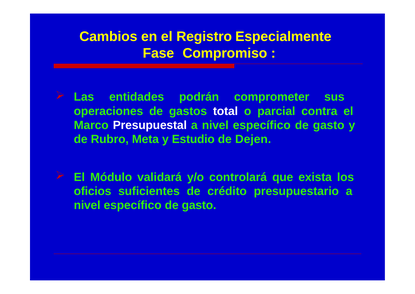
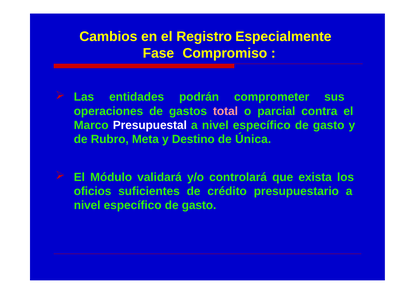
total colour: white -> pink (226, 111)
Estudio: Estudio -> Destino (193, 139)
Dejen: Dejen -> Única (253, 139)
